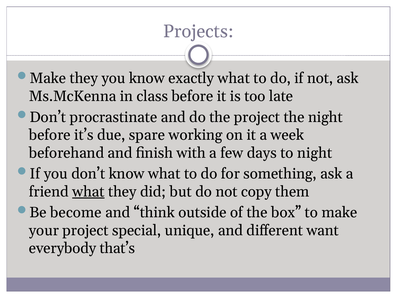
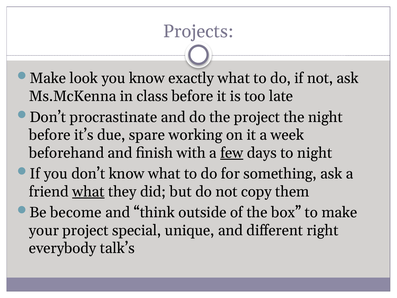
Make they: they -> look (84, 78)
few underline: none -> present (232, 153)
want: want -> right (323, 230)
that’s: that’s -> talk’s (117, 248)
